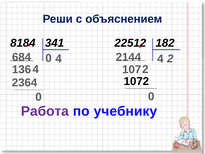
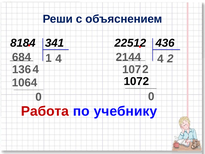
182: 182 -> 436 (165, 43)
684 0: 0 -> 1 (49, 58)
2364: 2364 -> 1064 (25, 83)
Работа colour: purple -> red (45, 111)
